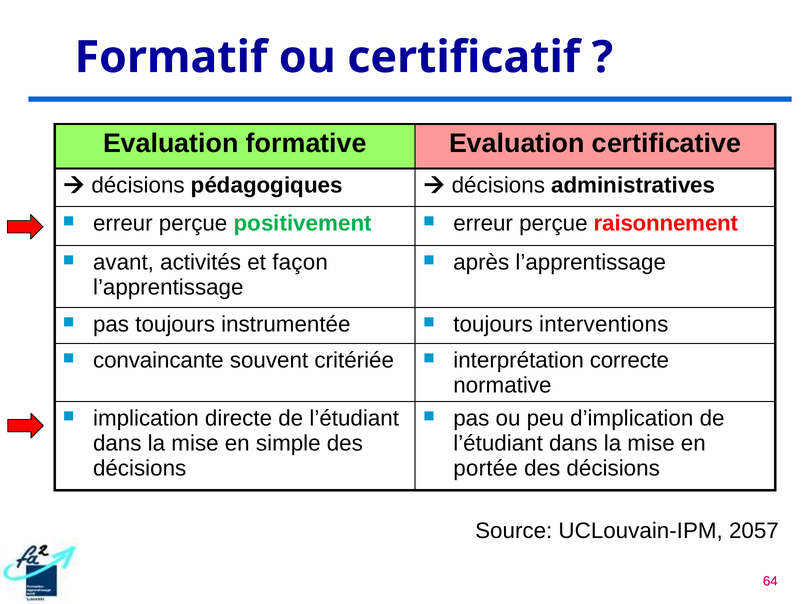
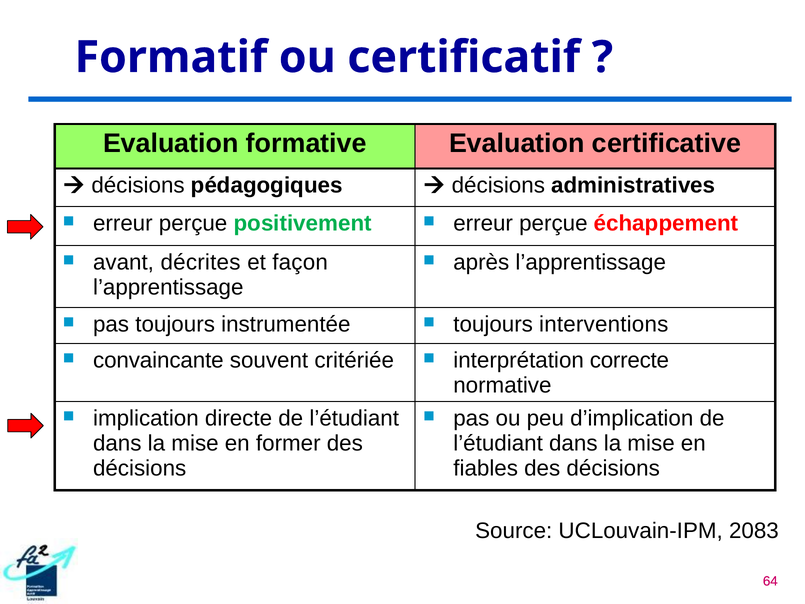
raisonnement: raisonnement -> échappement (666, 223)
activités: activités -> décrites (201, 262)
simple: simple -> former (288, 443)
portée: portée -> fiables (486, 468)
2057: 2057 -> 2083 (754, 531)
